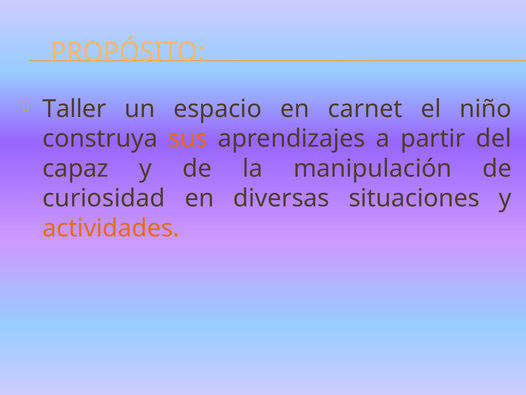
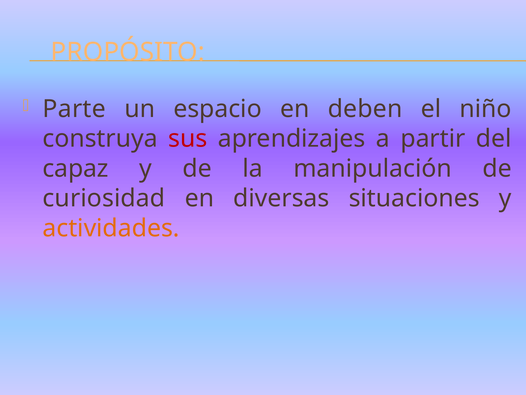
Taller: Taller -> Parte (74, 109)
carnet: carnet -> deben (365, 109)
sus colour: orange -> red (188, 138)
